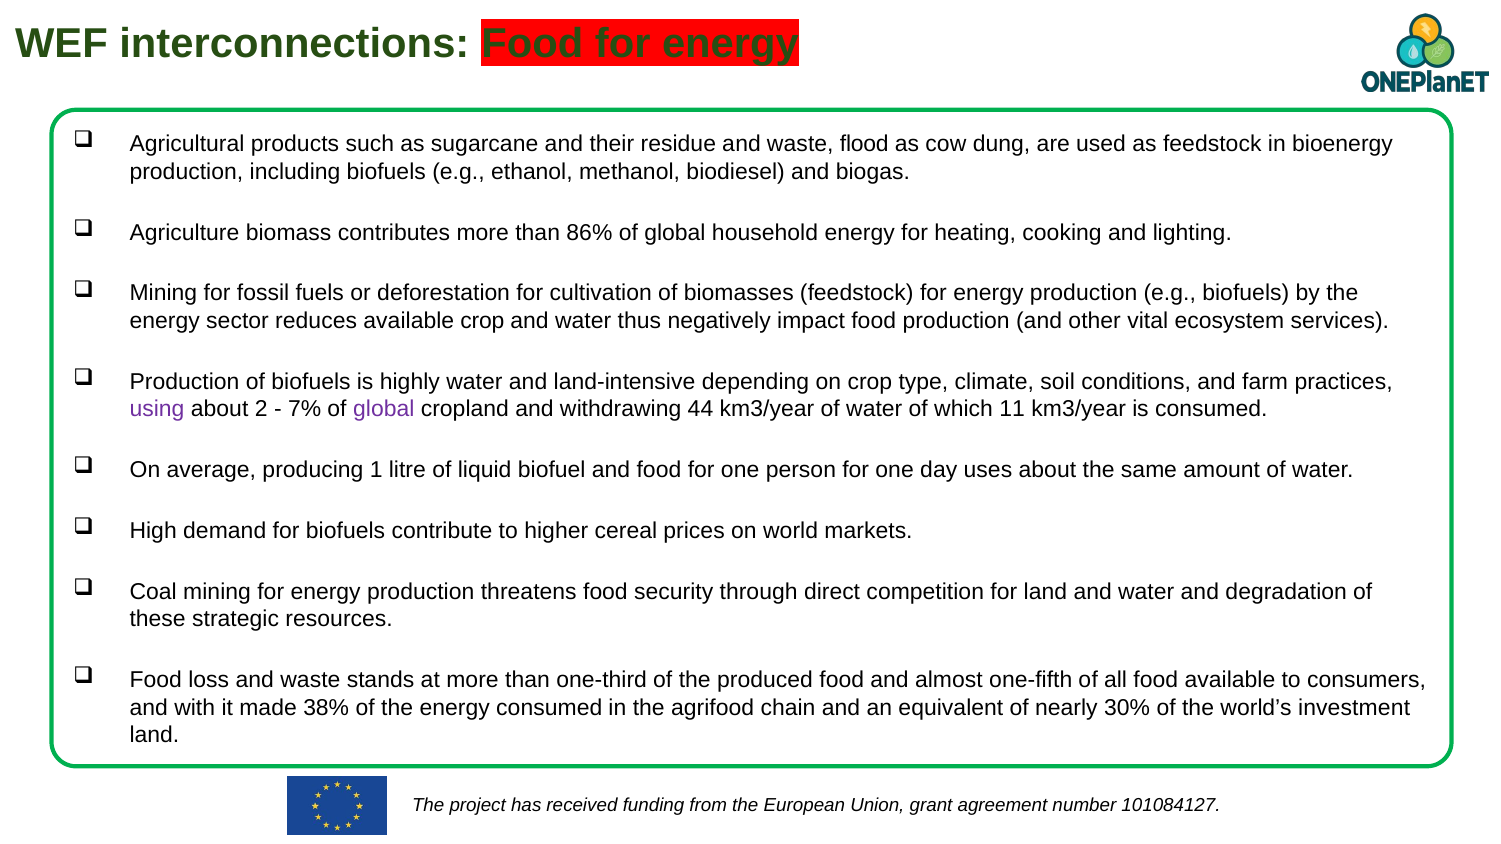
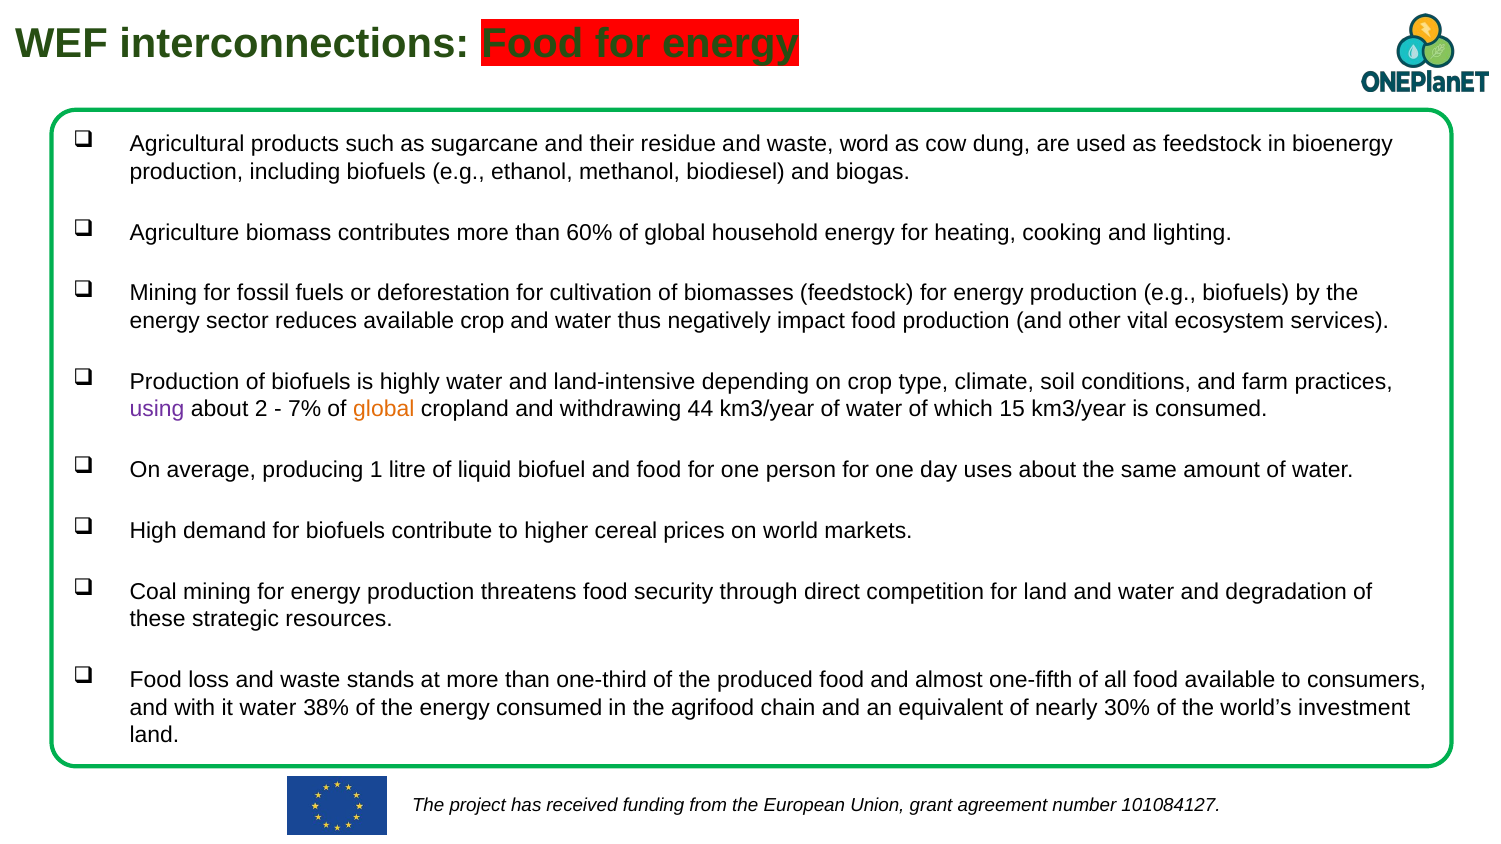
flood: flood -> word (864, 144)
86%: 86% -> 60% (589, 233)
global colour: purple -> orange (384, 409)
11: 11 -> 15 (1012, 409)
it made: made -> water (268, 708)
